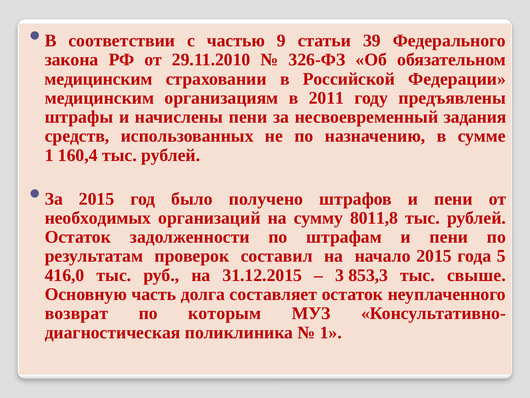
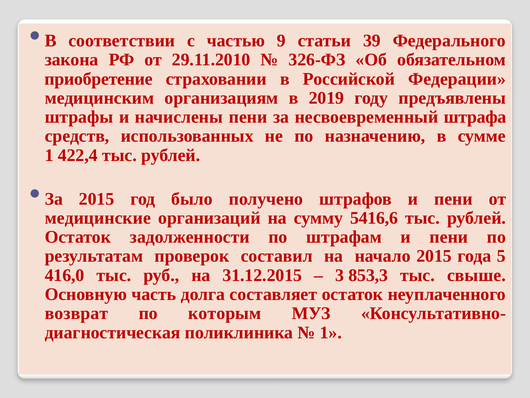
медицинским: медицинским -> приобретение (99, 79)
2011: 2011 -> 2019 (326, 98)
задания: задания -> штрафа (475, 117)
160,4: 160,4 -> 422,4 (78, 155)
необходимых: необходимых -> медицинские (98, 218)
8011,8: 8011,8 -> 5416,6 (374, 218)
